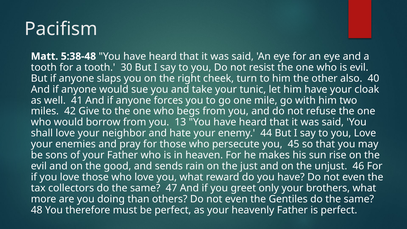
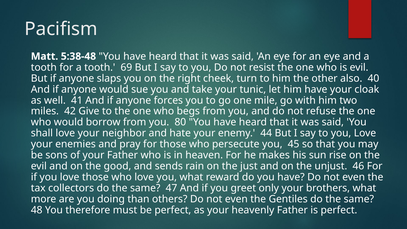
30: 30 -> 69 (126, 67)
13: 13 -> 80 (180, 122)
